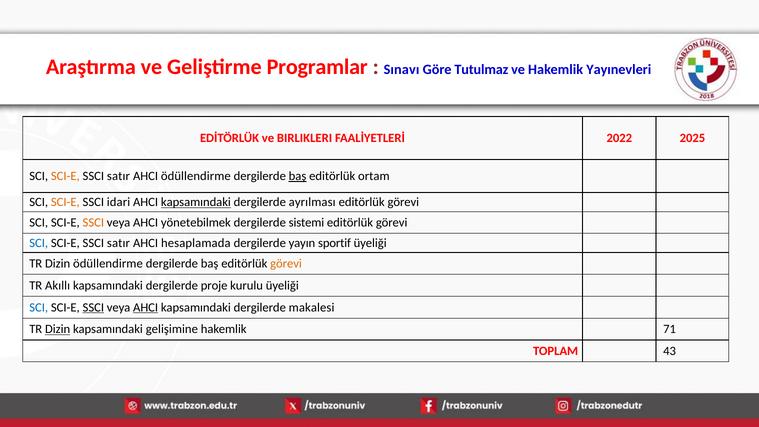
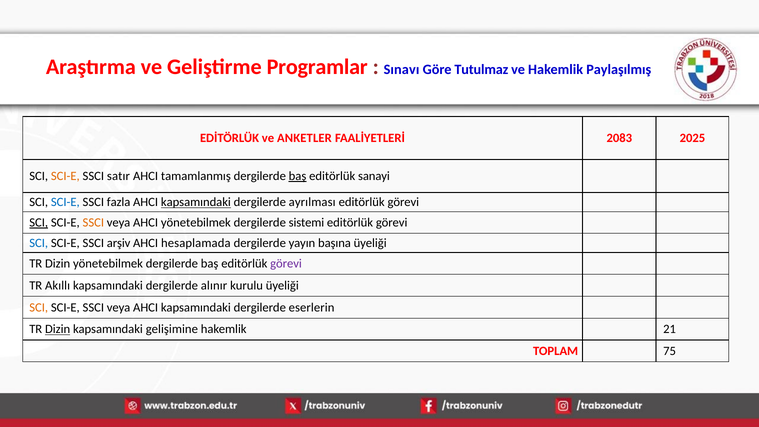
Yayınevleri: Yayınevleri -> Paylaşılmış (619, 70)
BIRLIKLERI: BIRLIKLERI -> ANKETLER (304, 138)
2022: 2022 -> 2083 (619, 138)
AHCI ödüllendirme: ödüllendirme -> tamamlanmış (196, 176)
ortam: ortam -> sanayi (374, 176)
SCI-E colour: orange -> blue (65, 202)
idari: idari -> fazla (119, 202)
SCI underline: none -> present (39, 223)
satır: satır -> arşiv (119, 243)
sportif: sportif -> başına (335, 243)
Dizin ödüllendirme: ödüllendirme -> yönetebilmek (108, 264)
görevi colour: orange -> purple (286, 264)
proje: proje -> alınır (214, 285)
SCI colour: blue -> orange (39, 307)
SSCI underline: present -> none (93, 307)
AHCI underline: present -> none (146, 307)
makalesi: makalesi -> eserlerin (312, 307)
71: 71 -> 21 (670, 329)
43: 43 -> 75 (670, 351)
